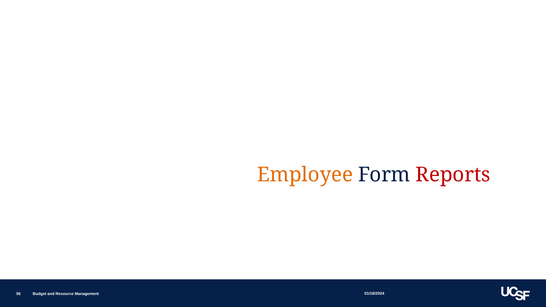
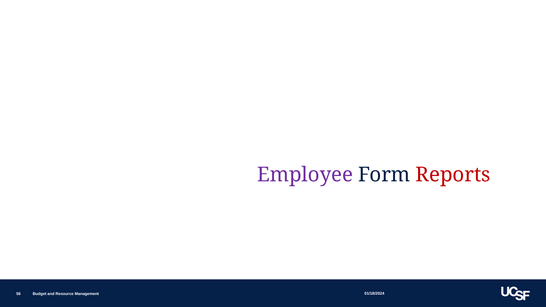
Employee colour: orange -> purple (305, 175)
